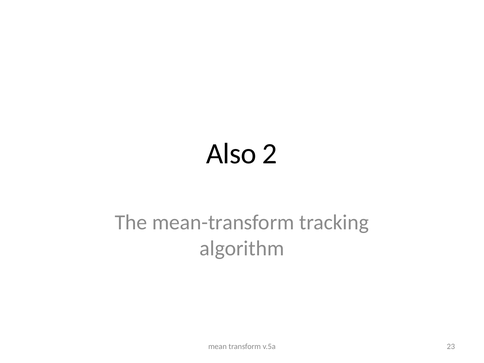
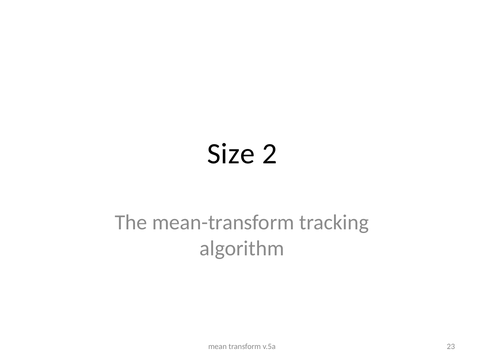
Also: Also -> Size (231, 154)
